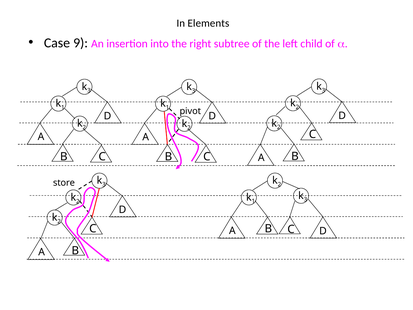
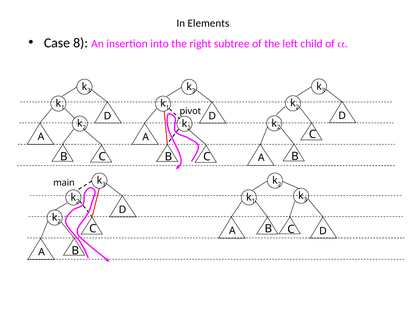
9: 9 -> 8 (81, 43)
store: store -> main (64, 183)
